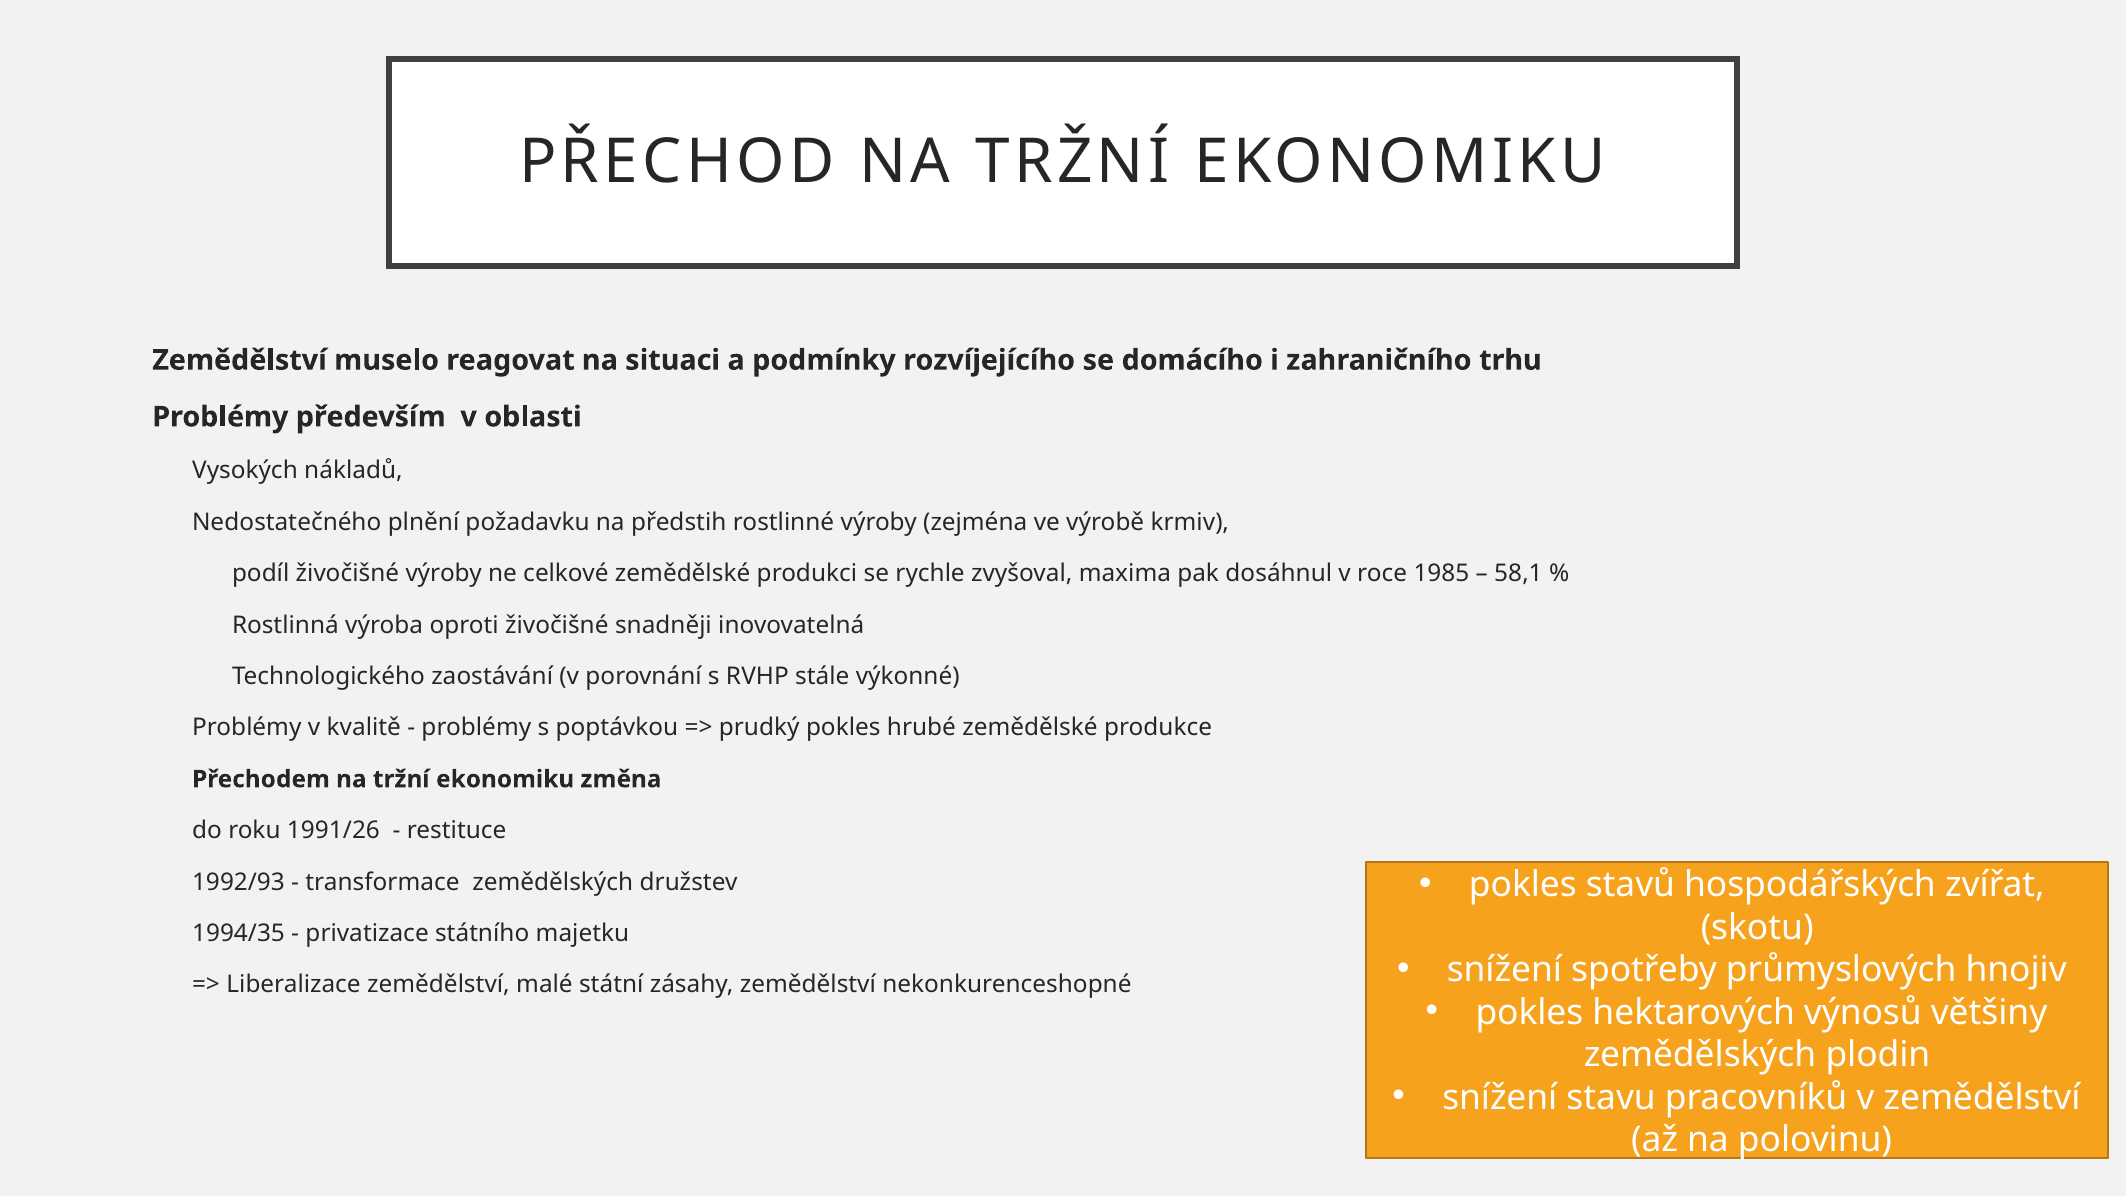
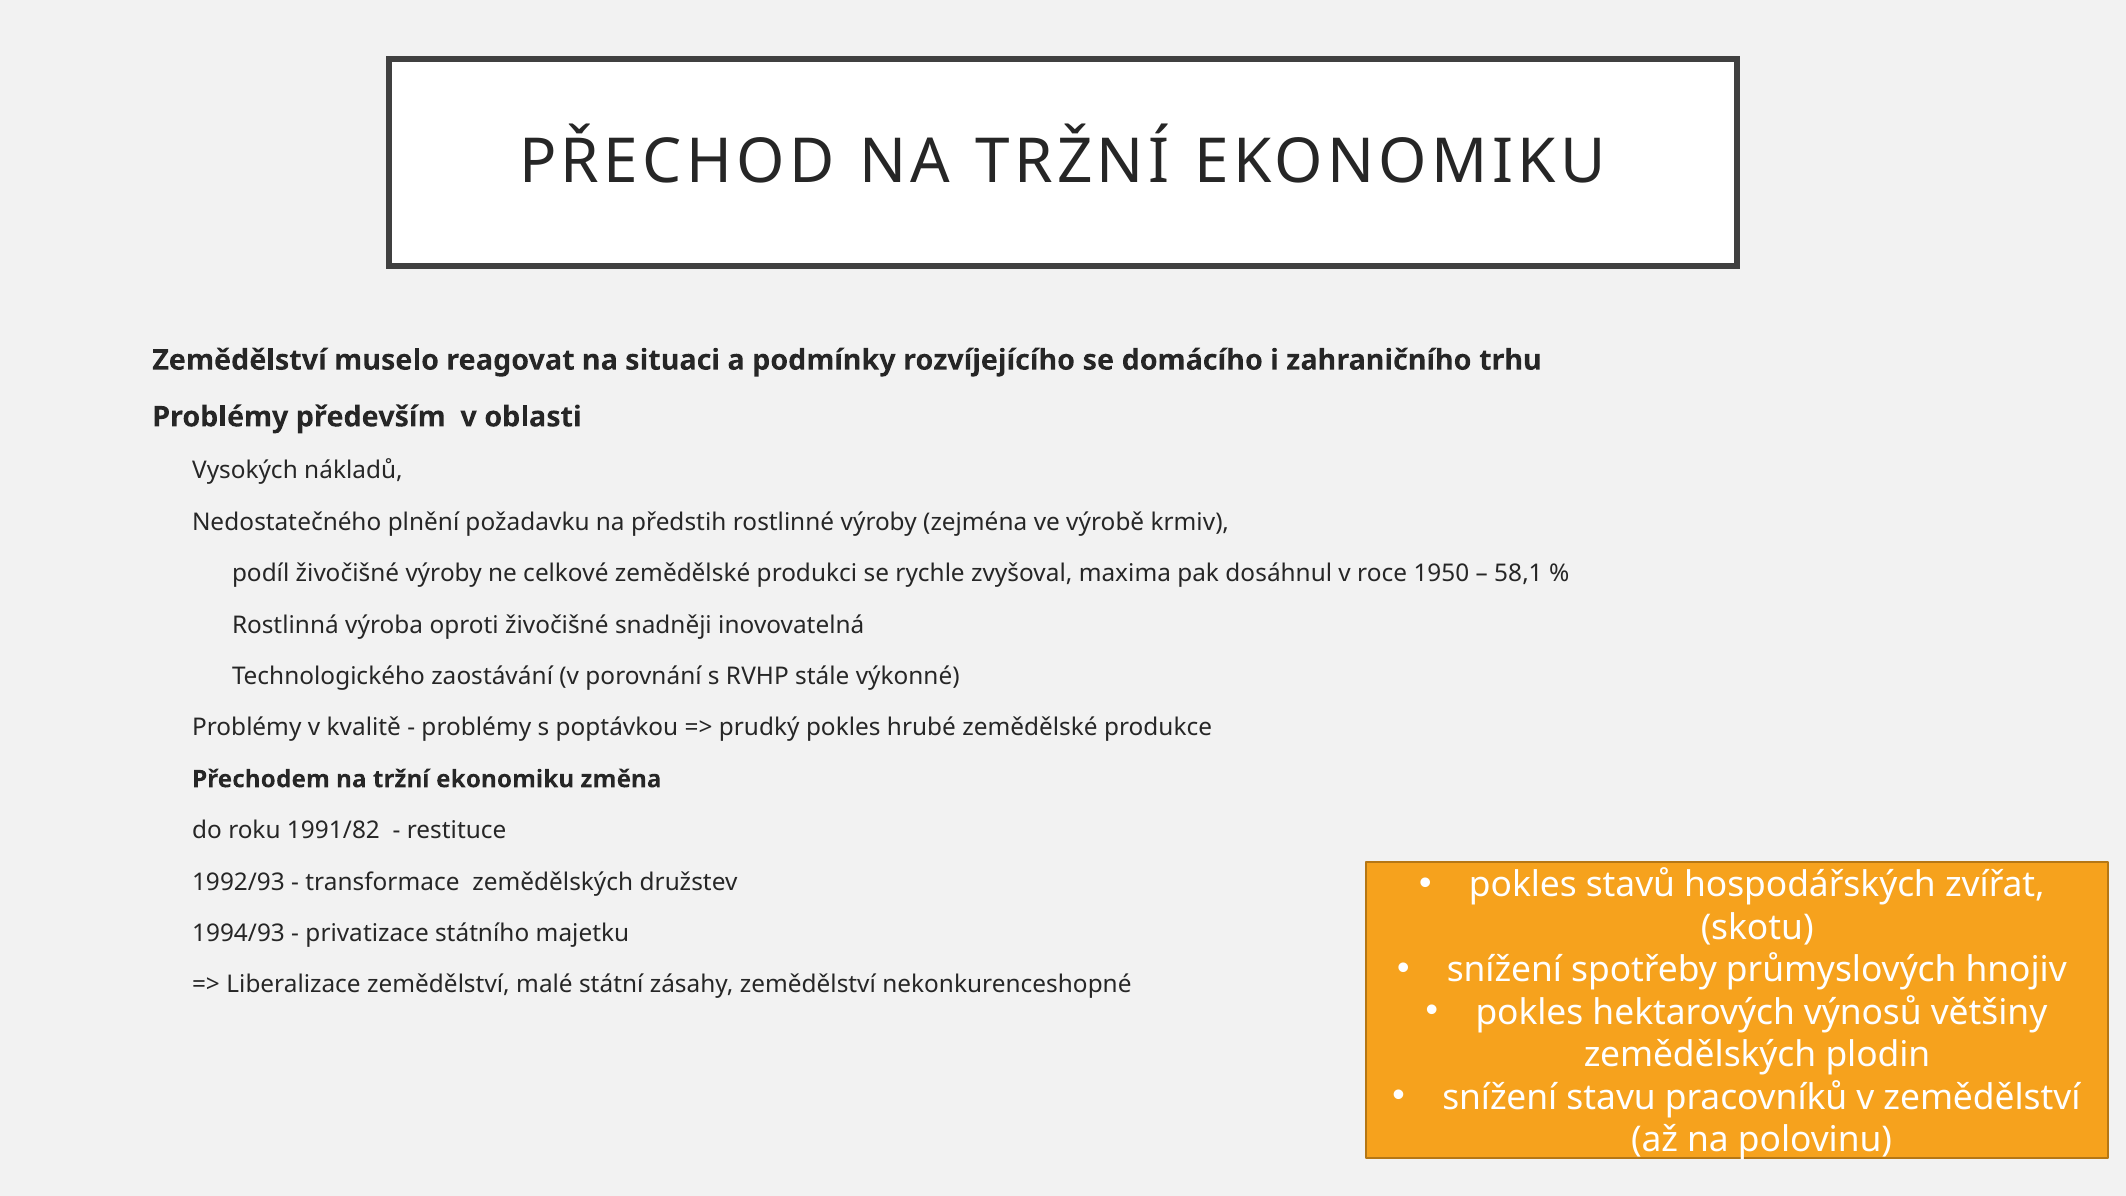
1985: 1985 -> 1950 (1441, 574)
1991/26: 1991/26 -> 1991/82 (333, 831)
1994/35: 1994/35 -> 1994/93 (239, 933)
